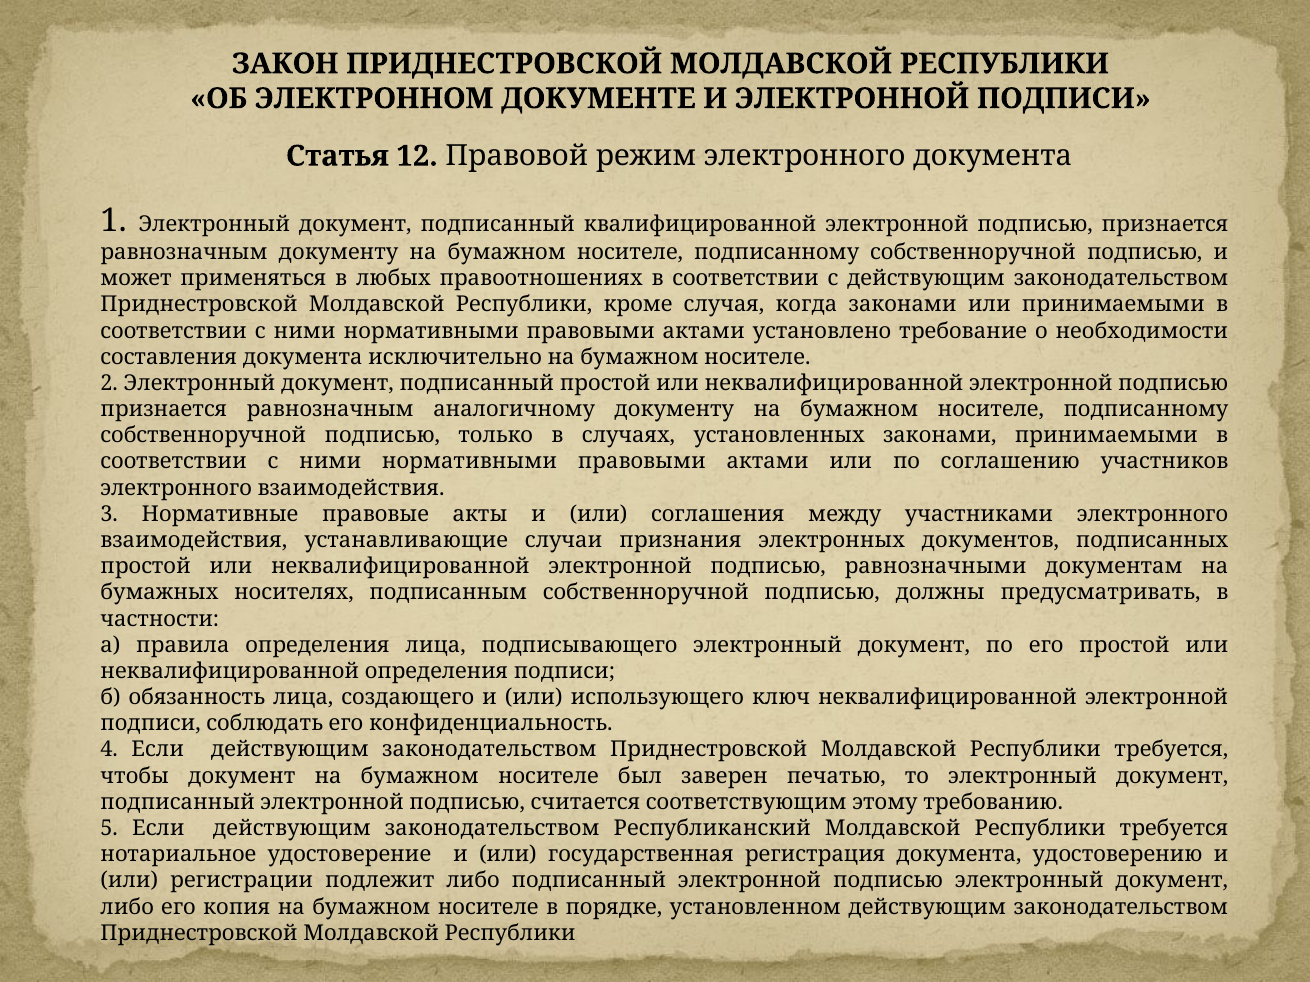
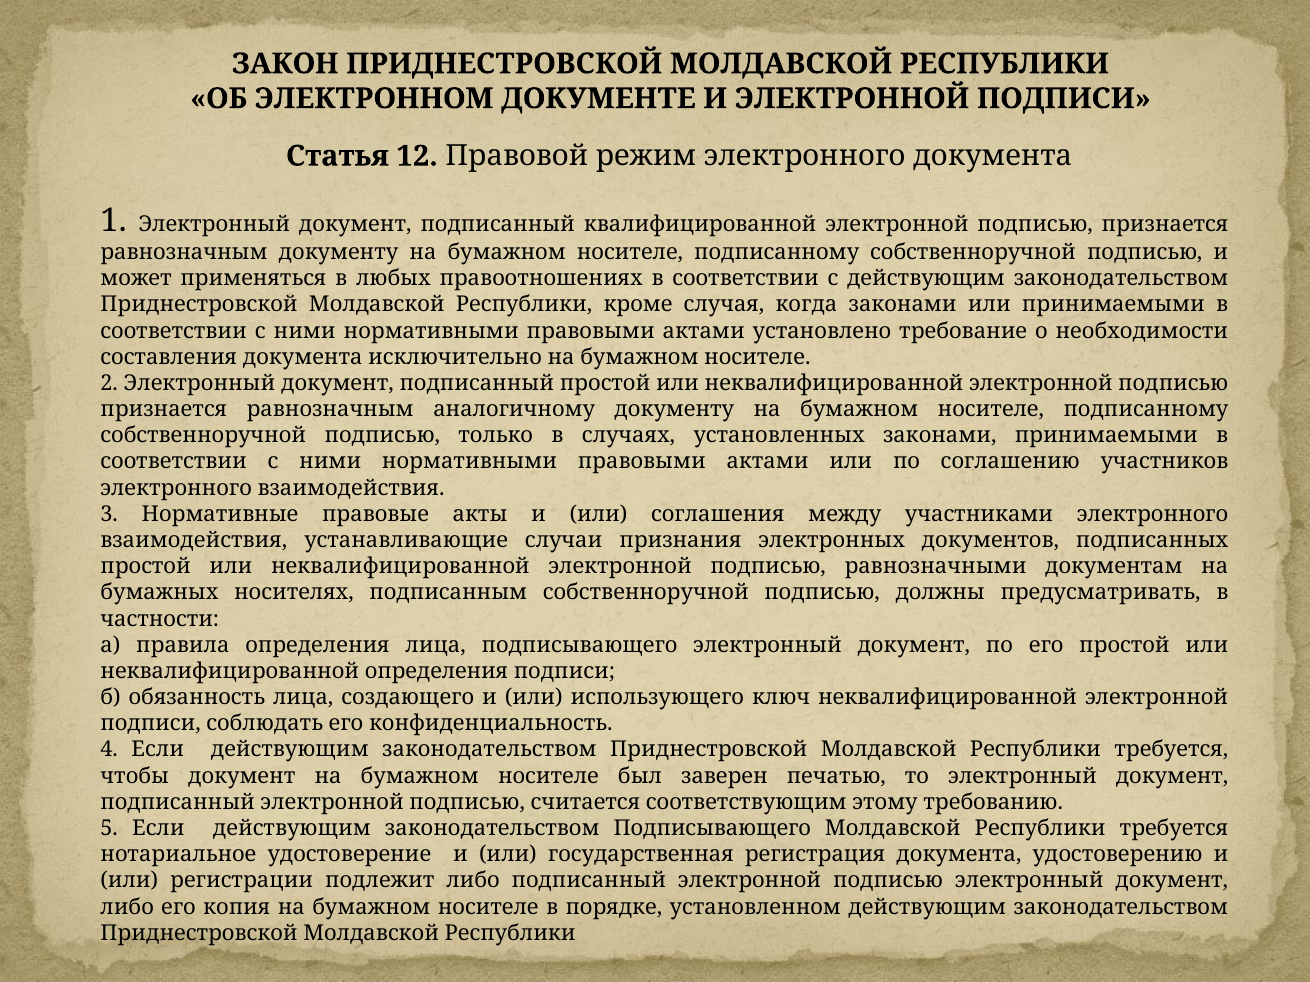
законодательством Республиканский: Республиканский -> Подписывающего (712, 829)
